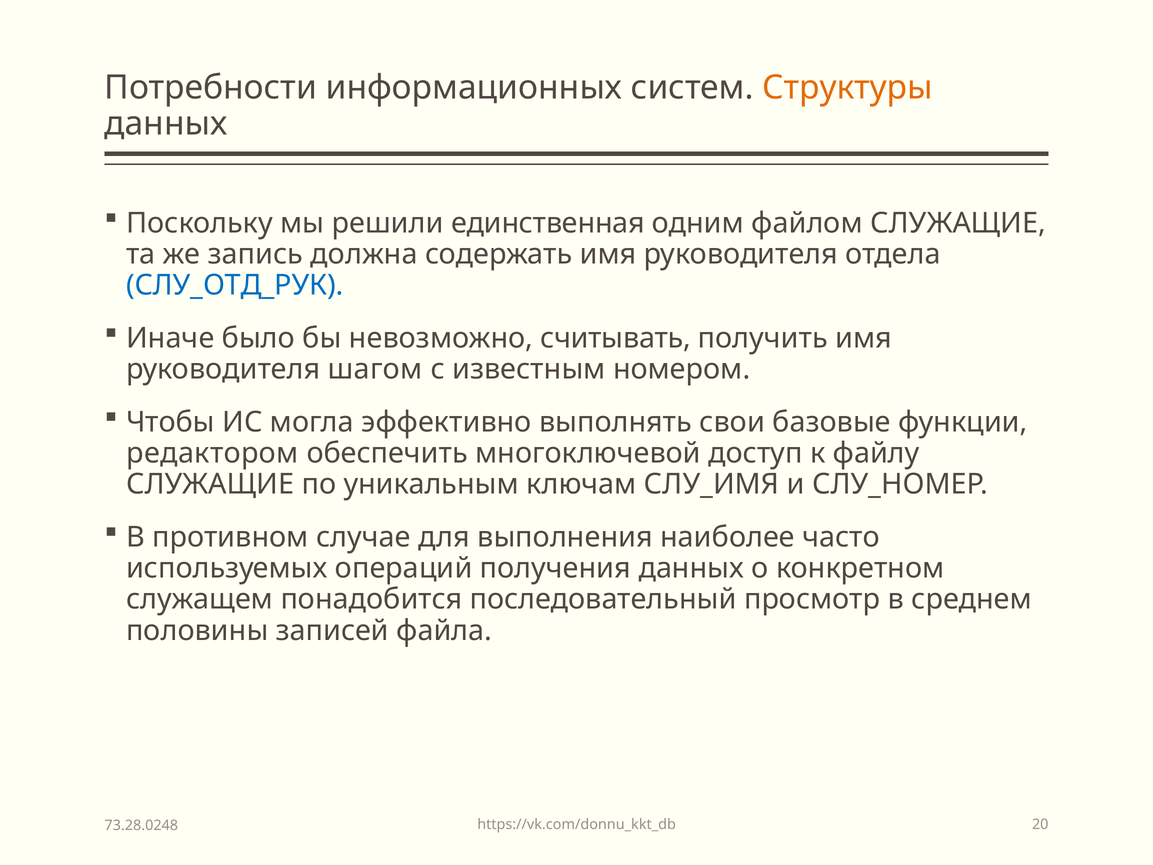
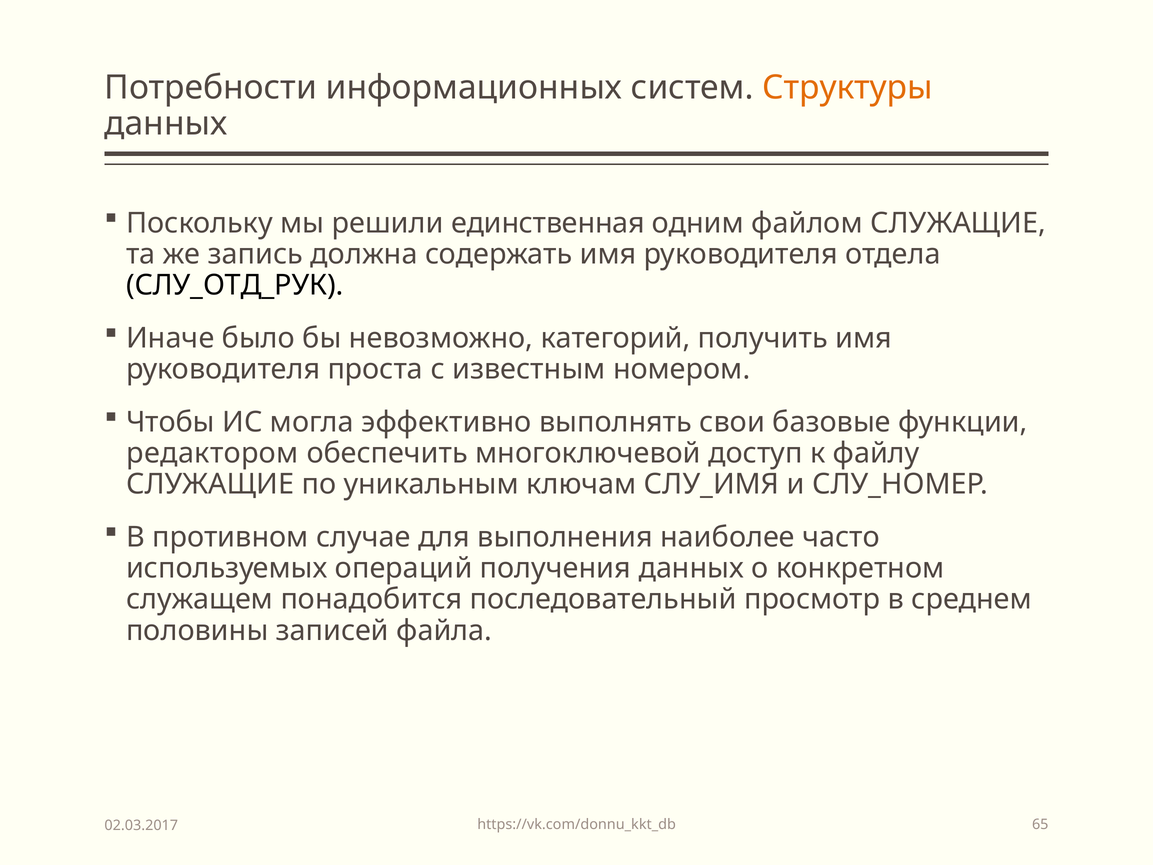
СЛУ_ОТД_РУК colour: blue -> black (235, 285)
считывать: считывать -> категорий (616, 338)
шагом: шагом -> проста (375, 369)
20: 20 -> 65 (1040, 824)
73.28.0248: 73.28.0248 -> 02.03.2017 (141, 825)
